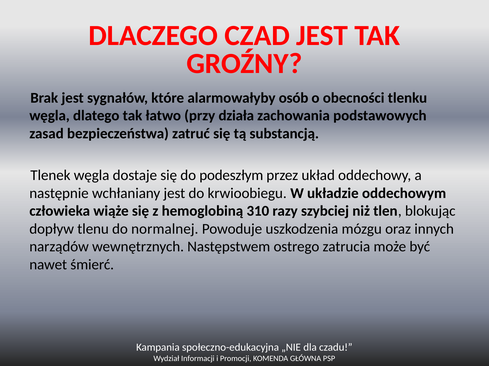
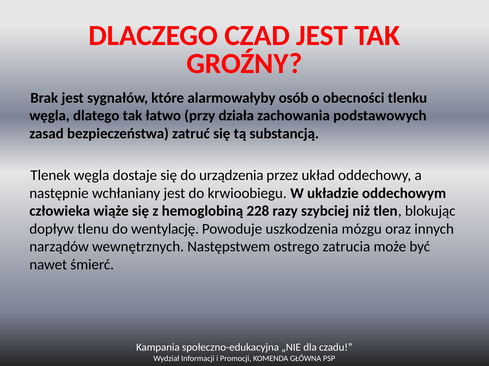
podeszłym: podeszłym -> urządzenia (231, 176)
310: 310 -> 228 (258, 211)
normalnej: normalnej -> wentylację (165, 229)
